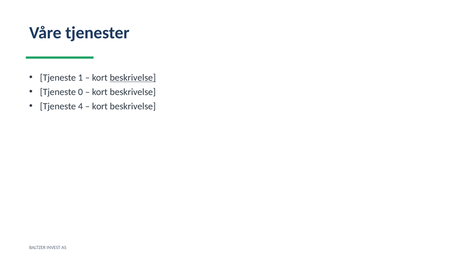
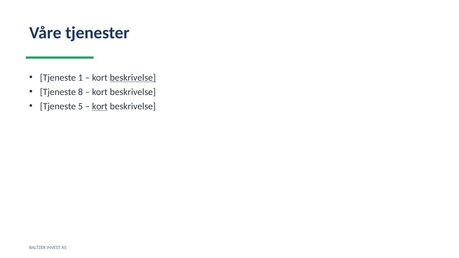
0: 0 -> 8 (80, 92)
4: 4 -> 5 (80, 106)
kort underline: none -> present (100, 106)
